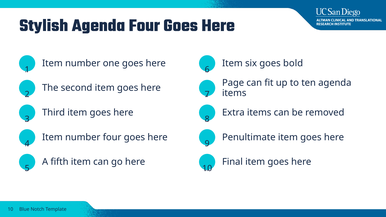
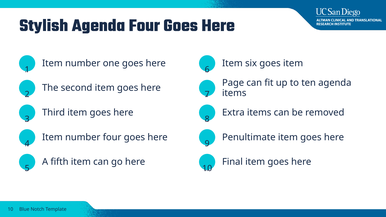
goes bold: bold -> item (293, 63)
